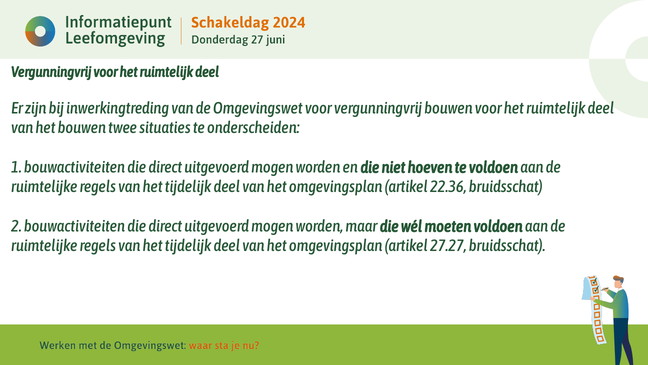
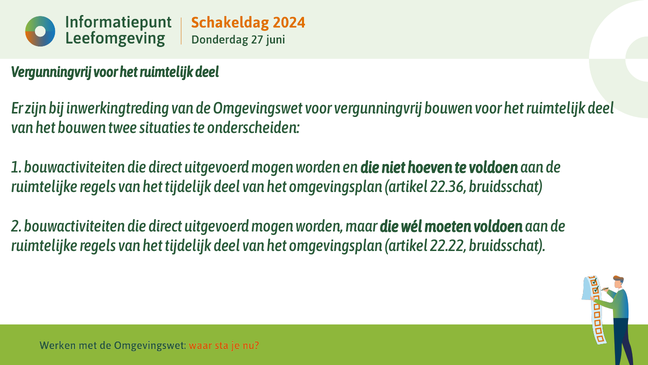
27.27: 27.27 -> 22.22 (448, 246)
